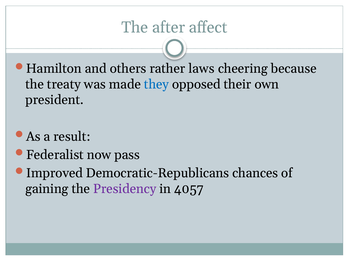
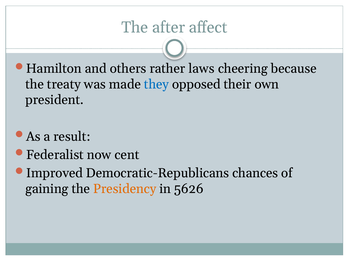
pass: pass -> cent (127, 155)
Presidency colour: purple -> orange (125, 189)
4057: 4057 -> 5626 (189, 189)
